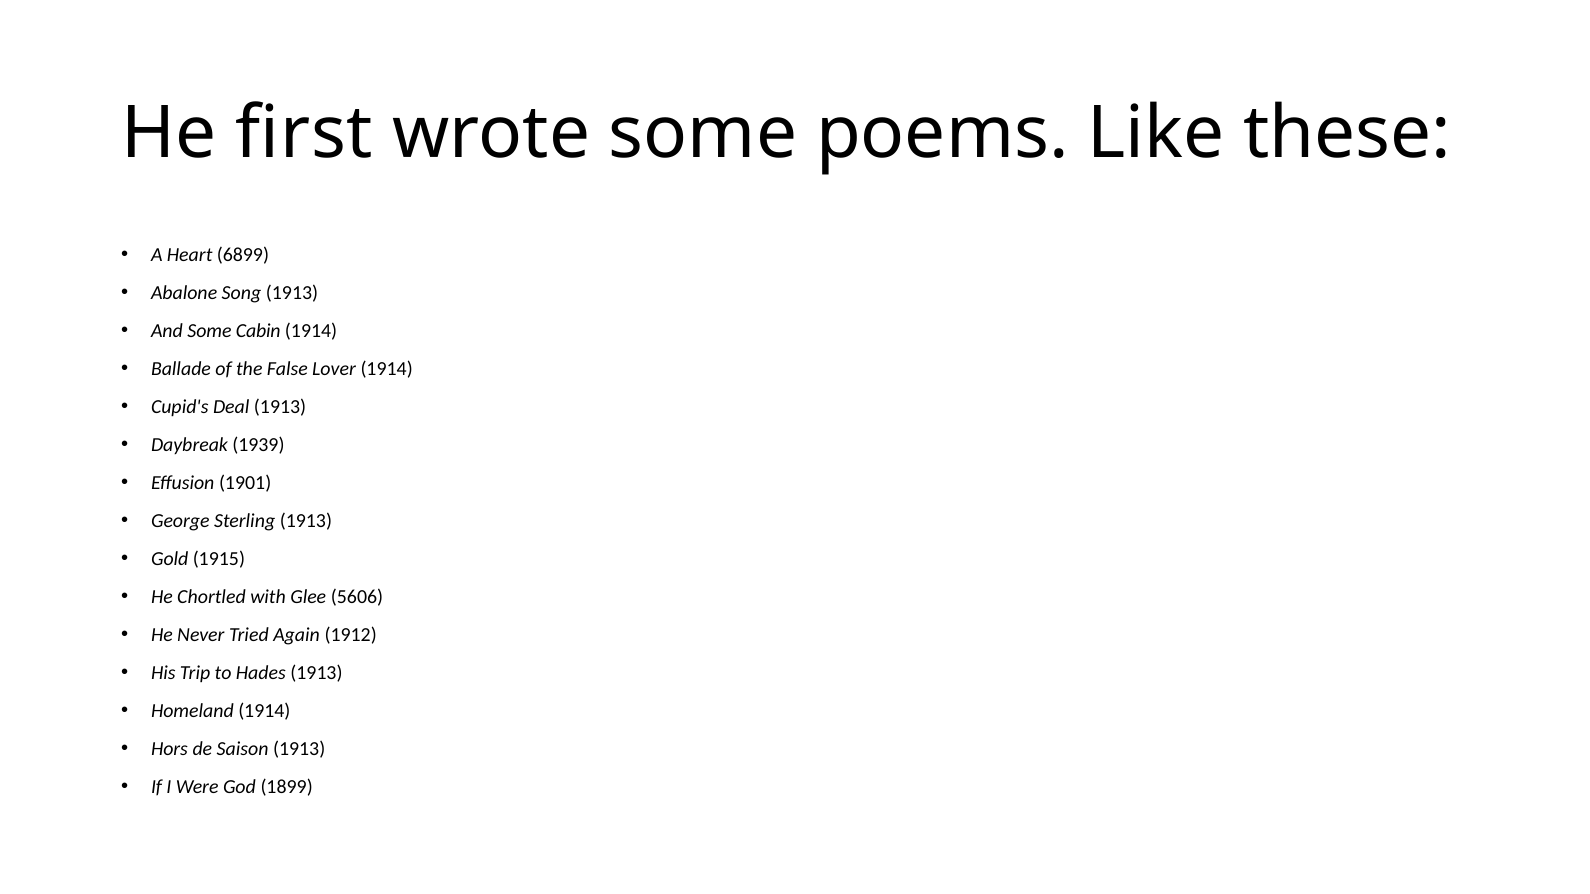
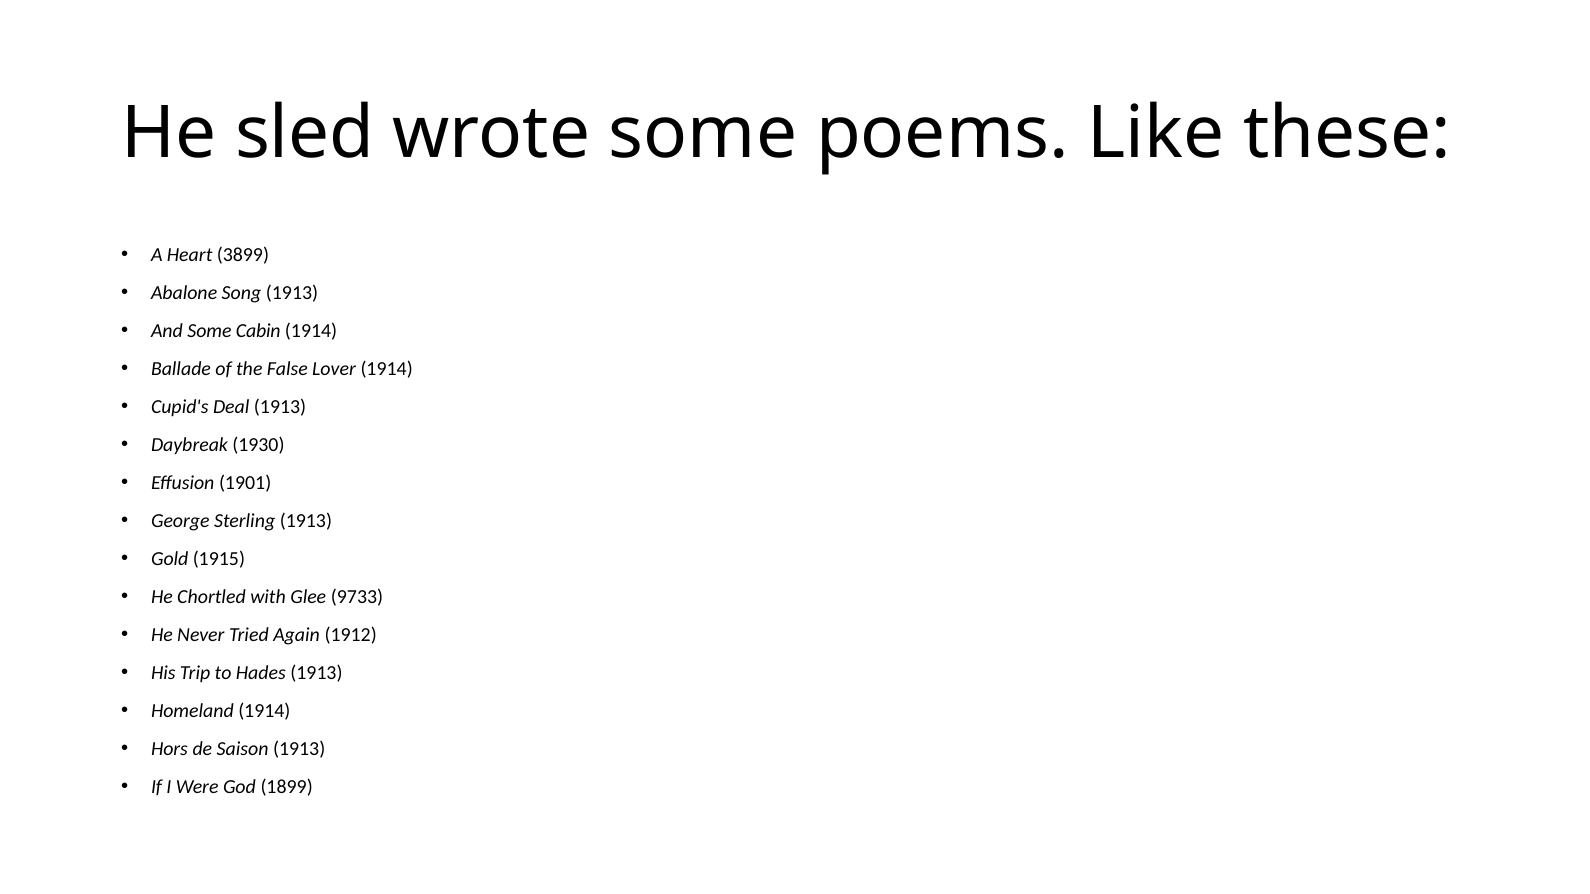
first: first -> sled (305, 134)
6899: 6899 -> 3899 (243, 255)
1939: 1939 -> 1930 (258, 445)
5606: 5606 -> 9733 (357, 597)
